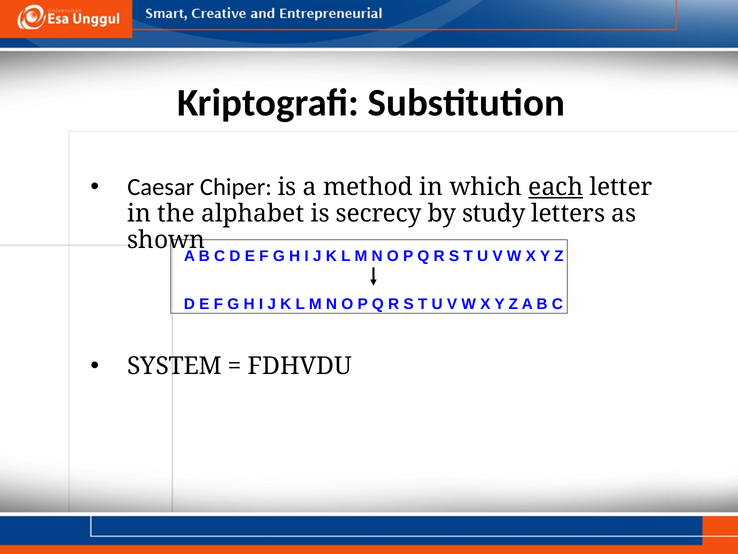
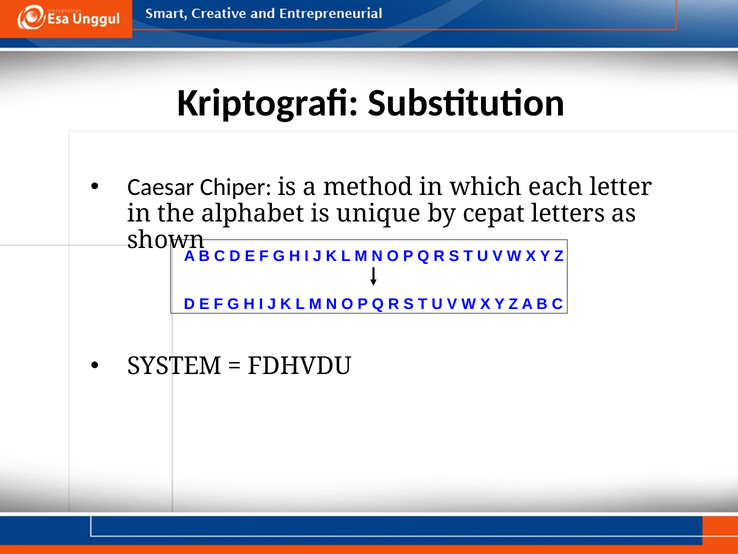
each underline: present -> none (556, 187)
secrecy: secrecy -> unique (378, 214)
study: study -> cepat (494, 214)
